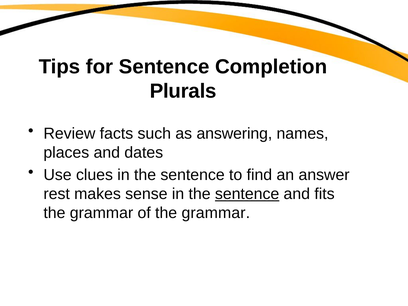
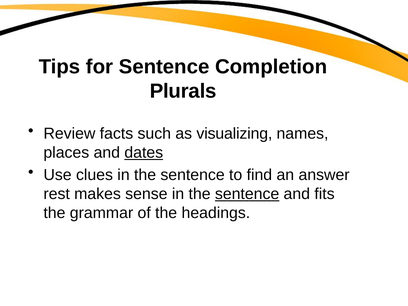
answering: answering -> visualizing (234, 134)
dates underline: none -> present (144, 153)
of the grammar: grammar -> headings (216, 213)
